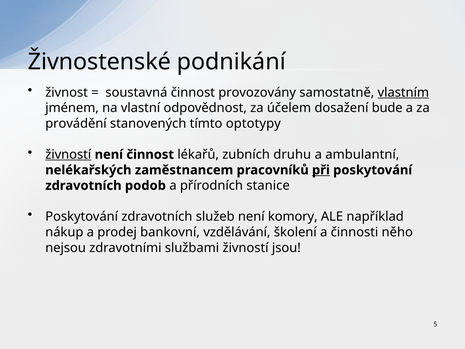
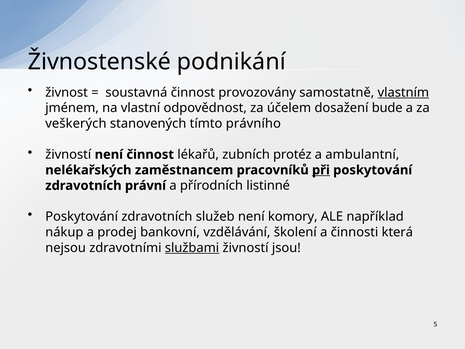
provádění: provádění -> veškerých (76, 123)
optotypy: optotypy -> právního (253, 123)
živností underline: present -> none (68, 154)
druhu: druhu -> protéz (292, 154)
podob: podob -> právní (145, 185)
stanice: stanice -> listinné (268, 185)
něho: něho -> která (397, 232)
službami underline: none -> present (192, 248)
